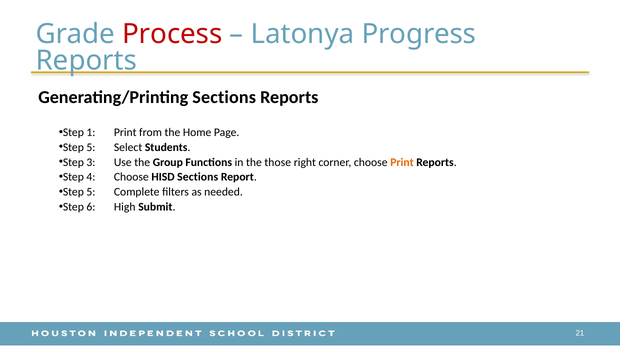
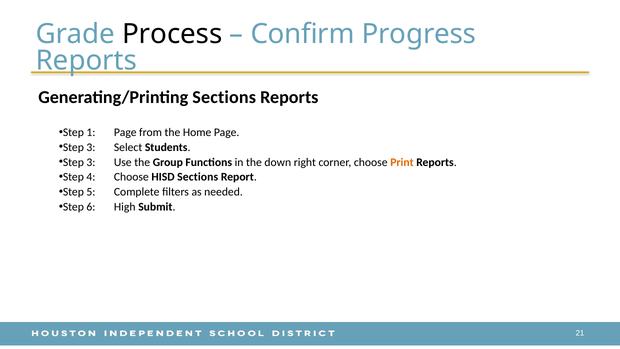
Process colour: red -> black (172, 34)
Latonya: Latonya -> Confirm (303, 34)
1 Print: Print -> Page (125, 132)
5: 5 -> 3 (91, 147)
those: those -> down (278, 162)
